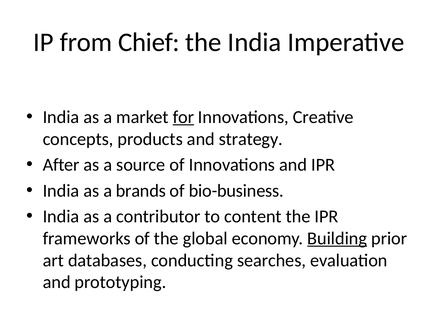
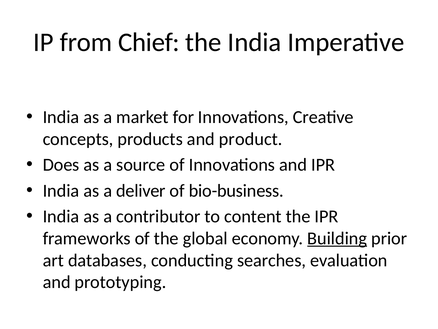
for underline: present -> none (183, 117)
strategy: strategy -> product (251, 139)
After: After -> Does (61, 165)
brands: brands -> deliver (141, 190)
